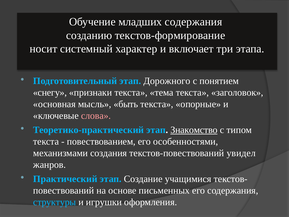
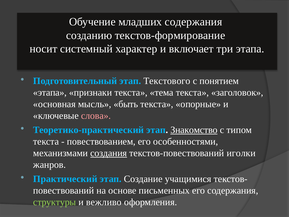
Дорожного: Дорожного -> Текстового (167, 81)
снегу: снегу -> этапа (50, 92)
создания underline: none -> present (109, 153)
увидел: увидел -> иголки (241, 153)
структуры colour: light blue -> light green (55, 202)
игрушки: игрушки -> вежливо (104, 202)
